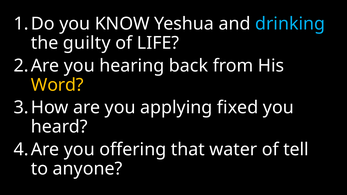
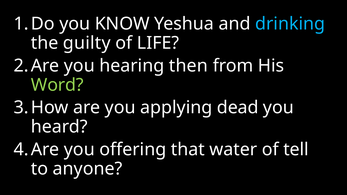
back: back -> then (188, 66)
Word colour: yellow -> light green (57, 85)
fixed: fixed -> dead (238, 108)
